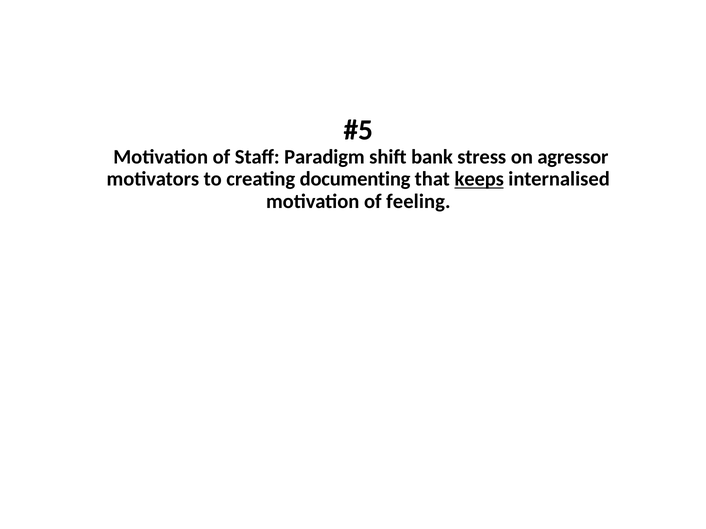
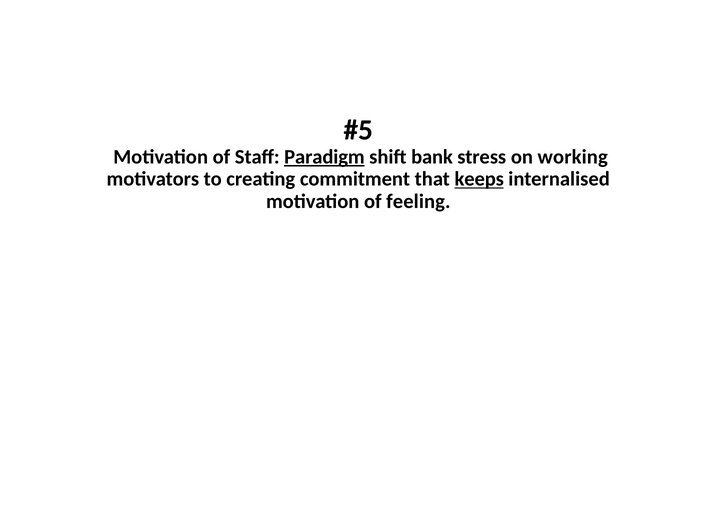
Paradigm underline: none -> present (324, 157)
agressor: agressor -> working (573, 157)
documenting: documenting -> commitment (355, 179)
